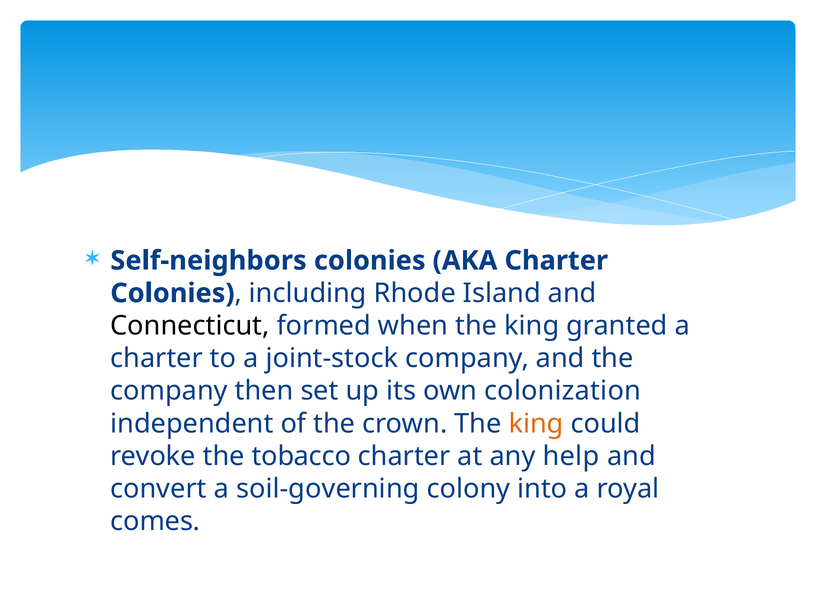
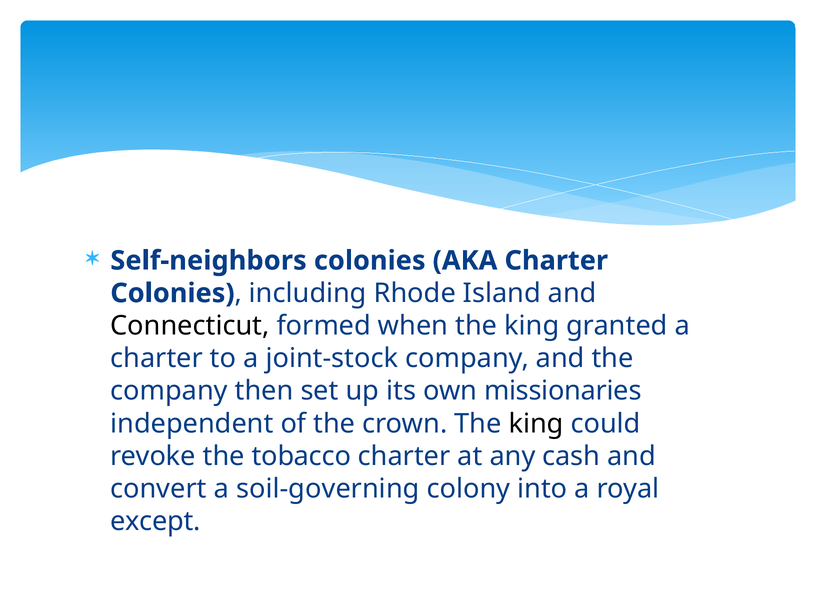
colonization: colonization -> missionaries (563, 391)
king colour: orange -> black (536, 424)
help: help -> cash (571, 456)
comes: comes -> except (155, 522)
